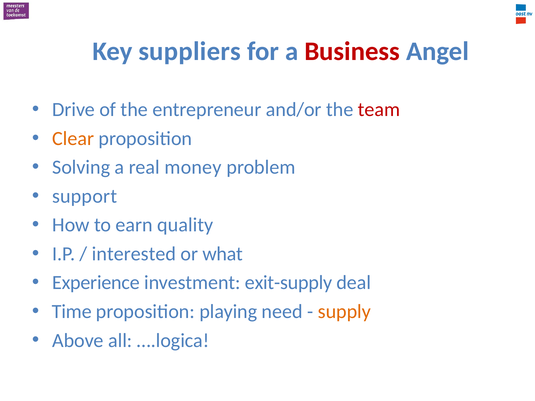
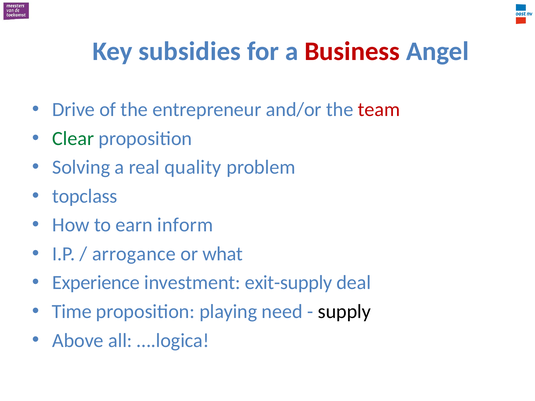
suppliers: suppliers -> subsidies (190, 51)
Clear colour: orange -> green (73, 139)
money: money -> quality (193, 167)
support: support -> topclass (85, 196)
quality: quality -> inform (185, 225)
interested: interested -> arrogance (134, 254)
supply colour: orange -> black (344, 312)
